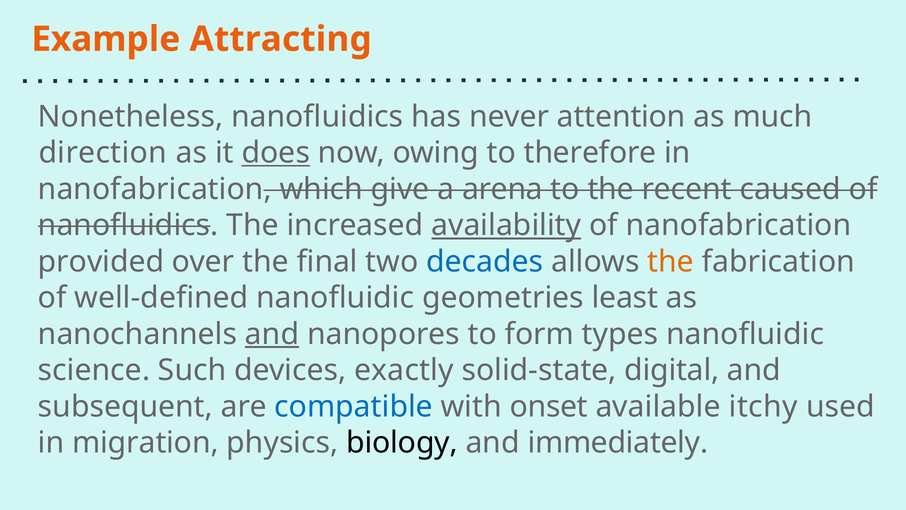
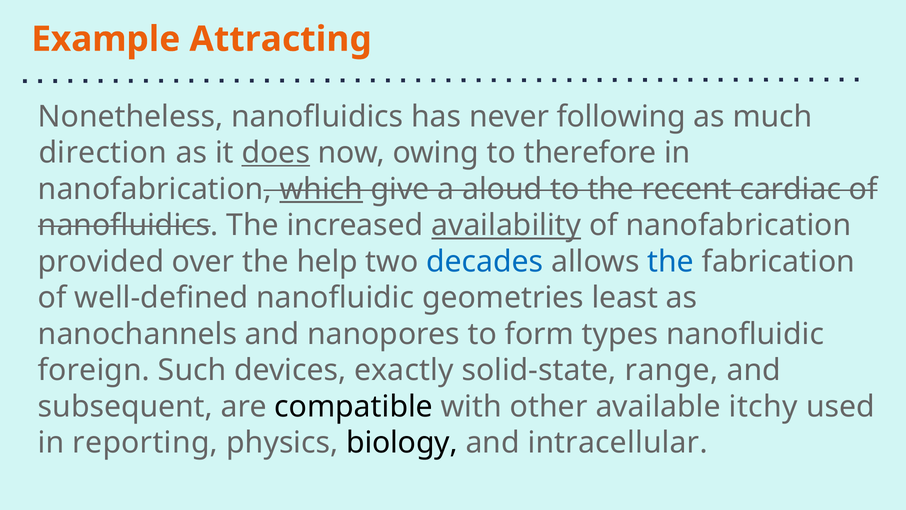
attention: attention -> following (621, 116)
which underline: none -> present (321, 189)
arena: arena -> aloud (502, 189)
caused: caused -> cardiac (790, 189)
final: final -> help (327, 261)
the colour: orange -> blue (671, 261)
and underline: present -> none (272, 334)
science: science -> foreign (94, 370)
digital: digital -> range (672, 370)
compatible colour: blue -> black (354, 406)
onset: onset -> other (549, 406)
migration: migration -> reporting (145, 443)
immediately: immediately -> intracellular (618, 443)
